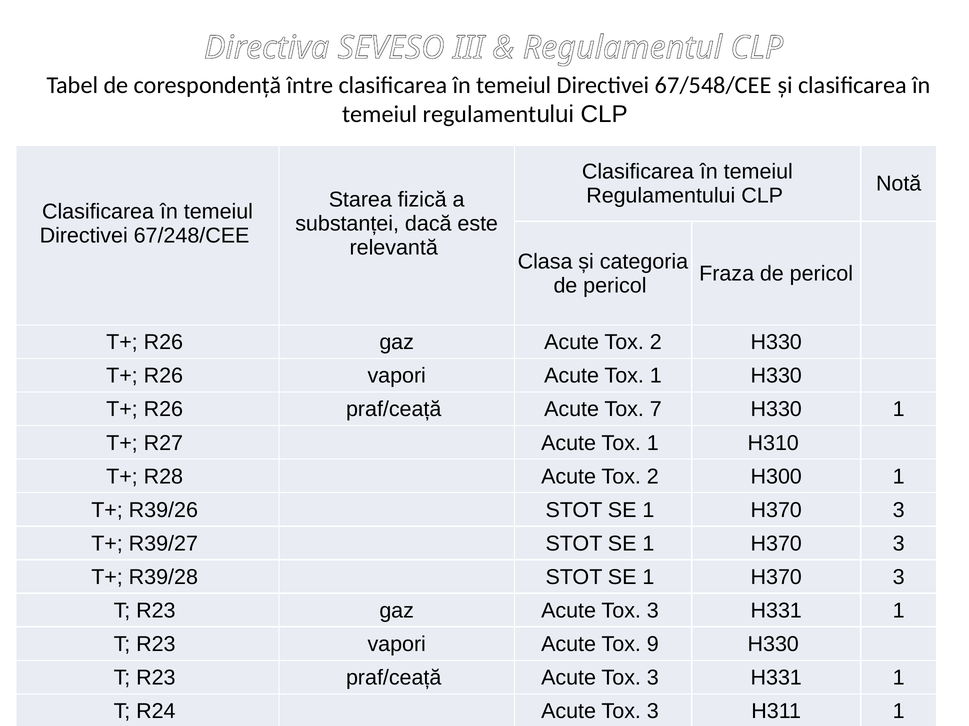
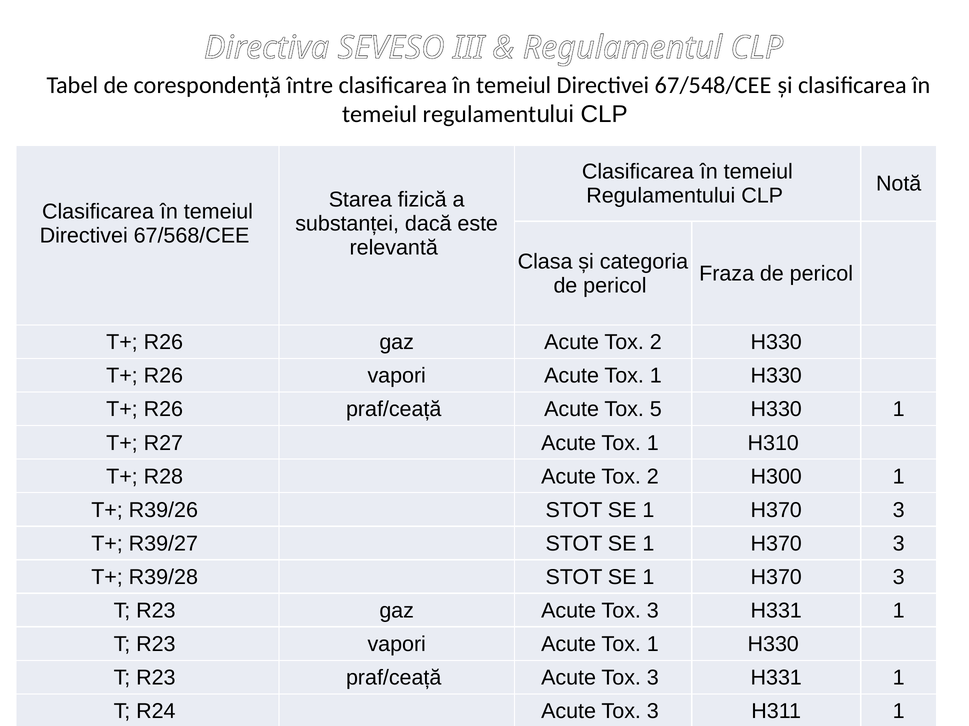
67/248/CEE: 67/248/CEE -> 67/568/CEE (192, 236)
7: 7 -> 5 (656, 410)
9: 9 -> 1 (653, 645)
